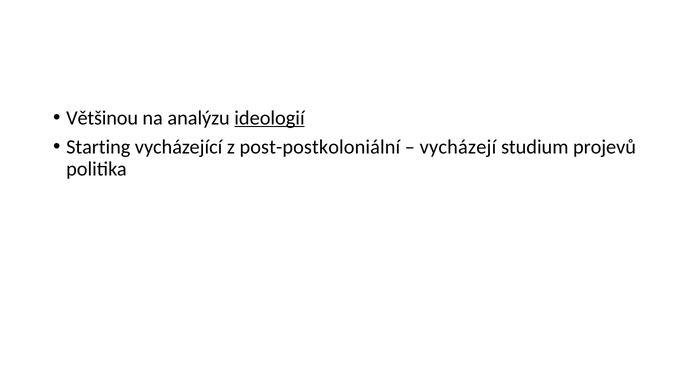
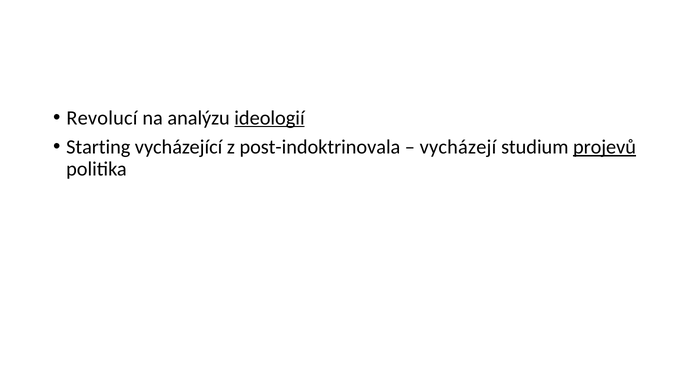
Většinou: Většinou -> Revolucí (102, 118)
post-postkoloniální: post-postkoloniální -> post-indoktrinovala (320, 147)
projevů underline: none -> present (604, 147)
